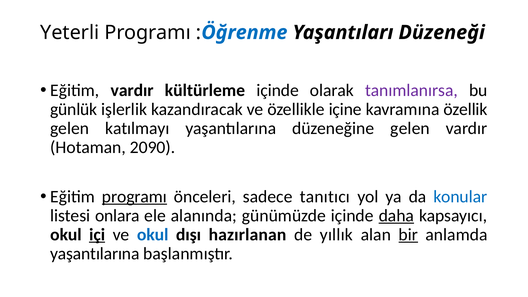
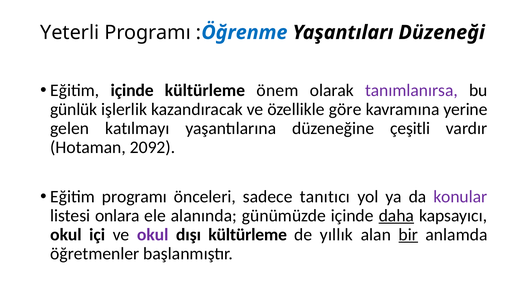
Eğitim vardır: vardır -> içinde (132, 90)
kültürleme içinde: içinde -> önem (278, 90)
içine: içine -> göre (345, 109)
özellik: özellik -> yerine (465, 109)
düzeneğine gelen: gelen -> çeşitli (410, 128)
2090: 2090 -> 2092 (153, 148)
programı underline: present -> none (134, 197)
konular colour: blue -> purple (460, 197)
içi underline: present -> none (97, 235)
okul colour: blue -> purple (153, 235)
dışı hazırlanan: hazırlanan -> kültürleme (248, 235)
yaşantılarına: yaşantılarına -> öğretmenler (95, 254)
